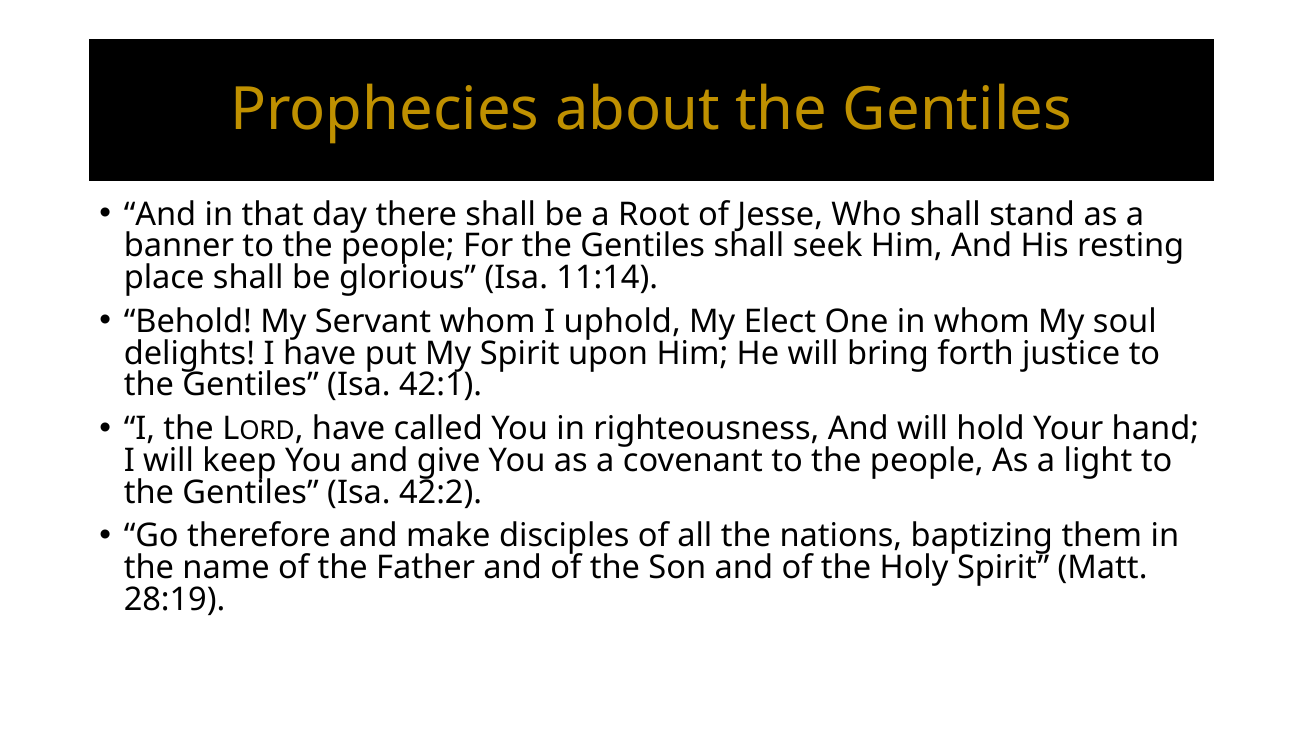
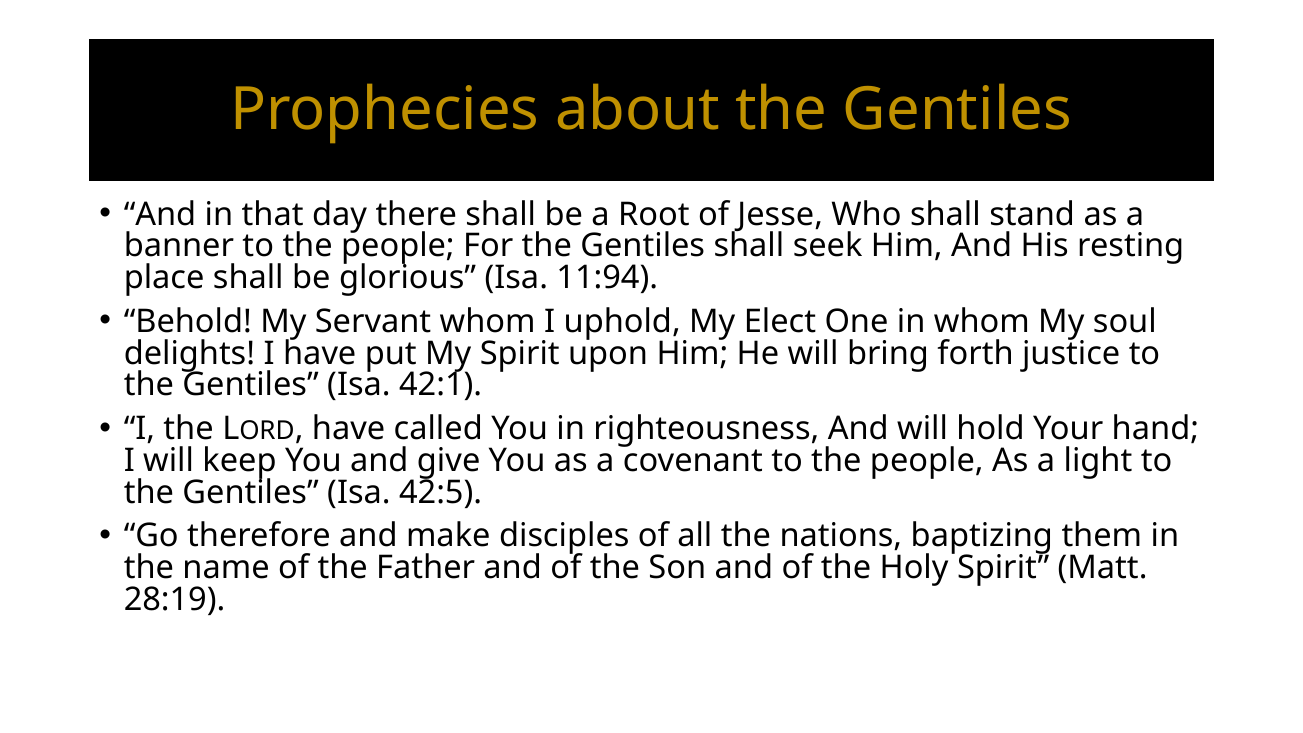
11:14: 11:14 -> 11:94 (607, 278)
42:2: 42:2 -> 42:5 (441, 492)
